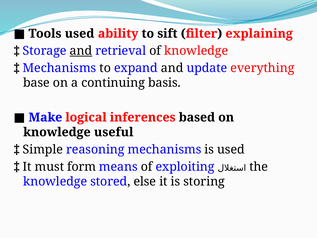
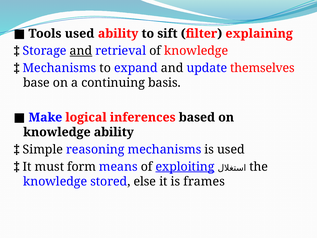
everything: everything -> themselves (262, 68)
knowledge useful: useful -> ability (114, 132)
exploiting underline: none -> present (185, 167)
storing: storing -> frames (204, 181)
